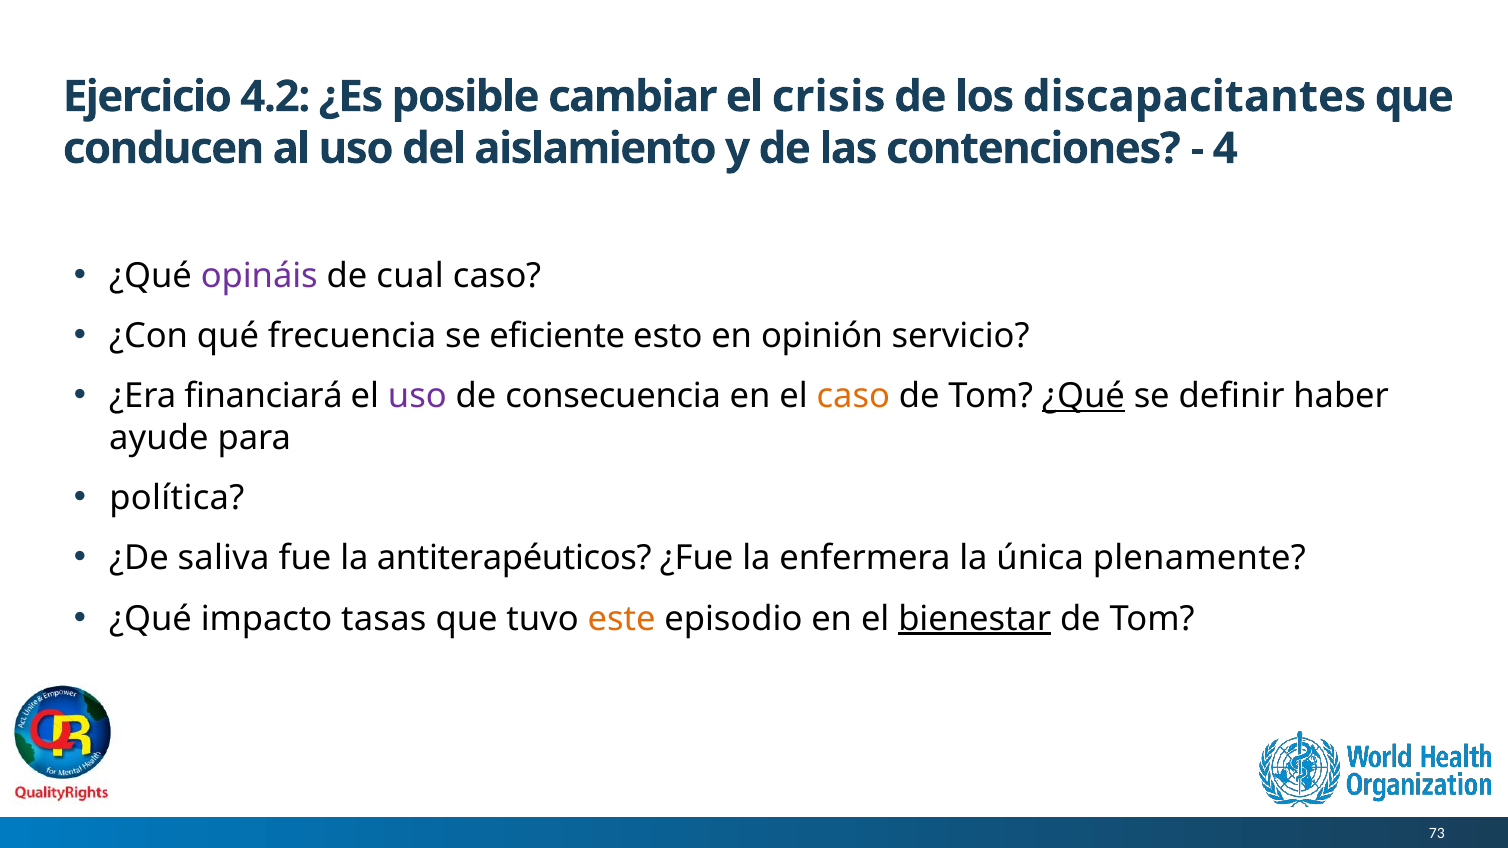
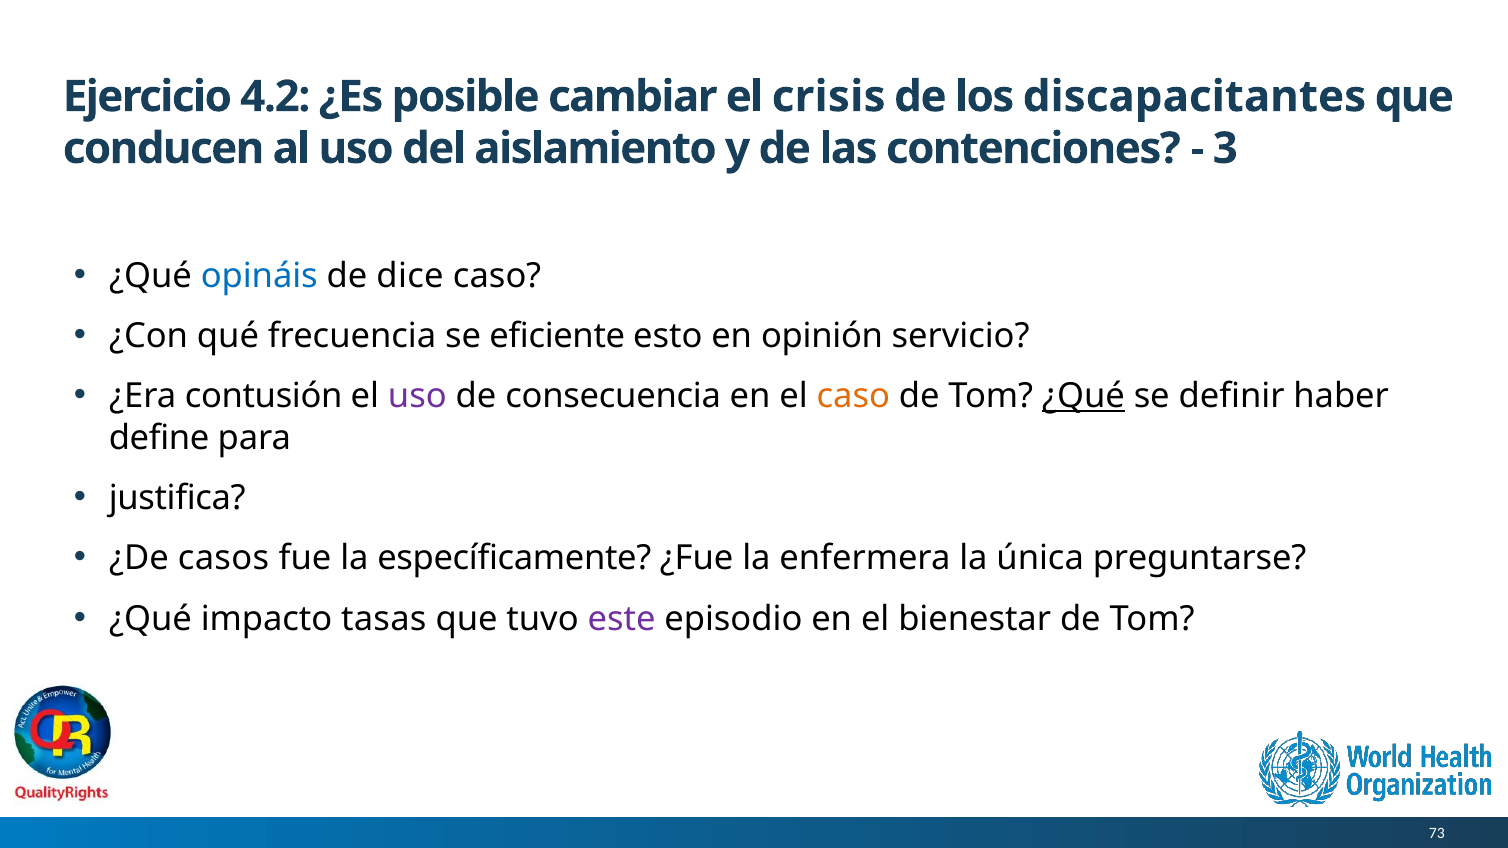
4: 4 -> 3 (1225, 149)
opináis colour: purple -> blue (259, 276)
cual: cual -> dice (410, 276)
financiará: financiará -> contusión (264, 397)
ayude: ayude -> define (159, 438)
política: política -> justifica (177, 498)
saliva: saliva -> casos (224, 559)
antiterapéuticos: antiterapéuticos -> específicamente (514, 559)
plenamente: plenamente -> preguntarse (1200, 559)
este colour: orange -> purple (622, 619)
bienestar underline: present -> none (975, 619)
